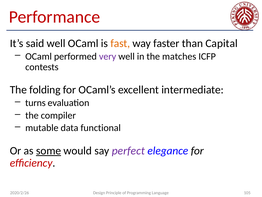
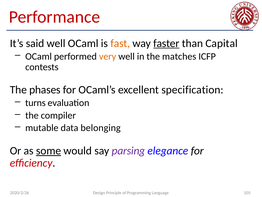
faster underline: none -> present (166, 43)
very colour: purple -> orange (108, 56)
folding: folding -> phases (45, 90)
intermediate: intermediate -> specification (192, 90)
functional: functional -> belonging (101, 128)
perfect: perfect -> parsing (128, 150)
